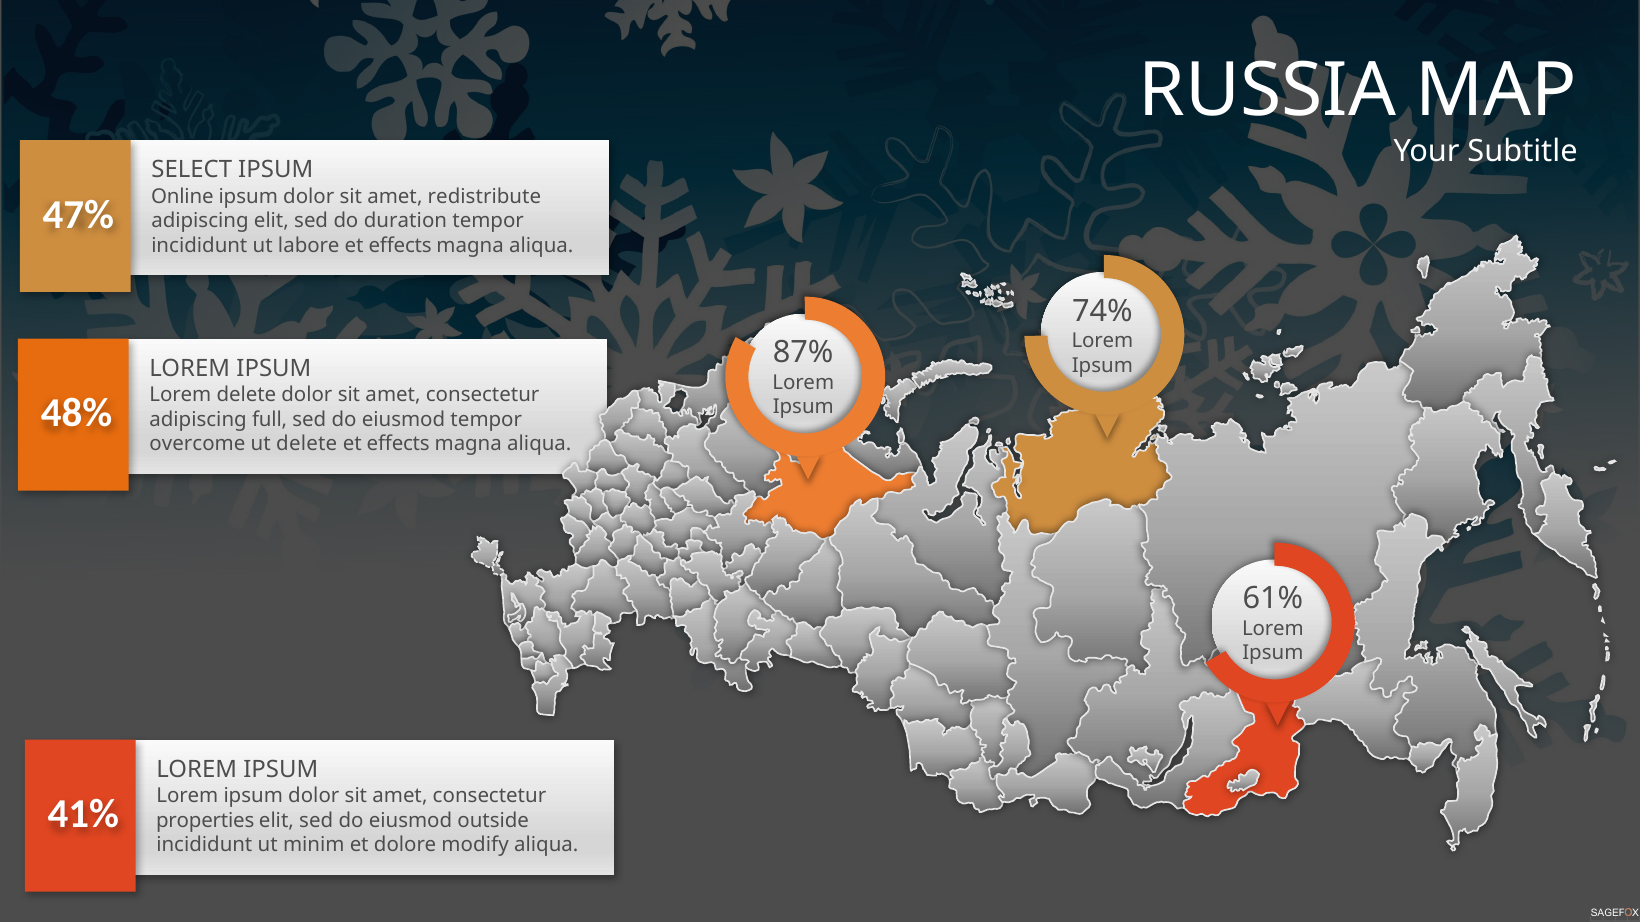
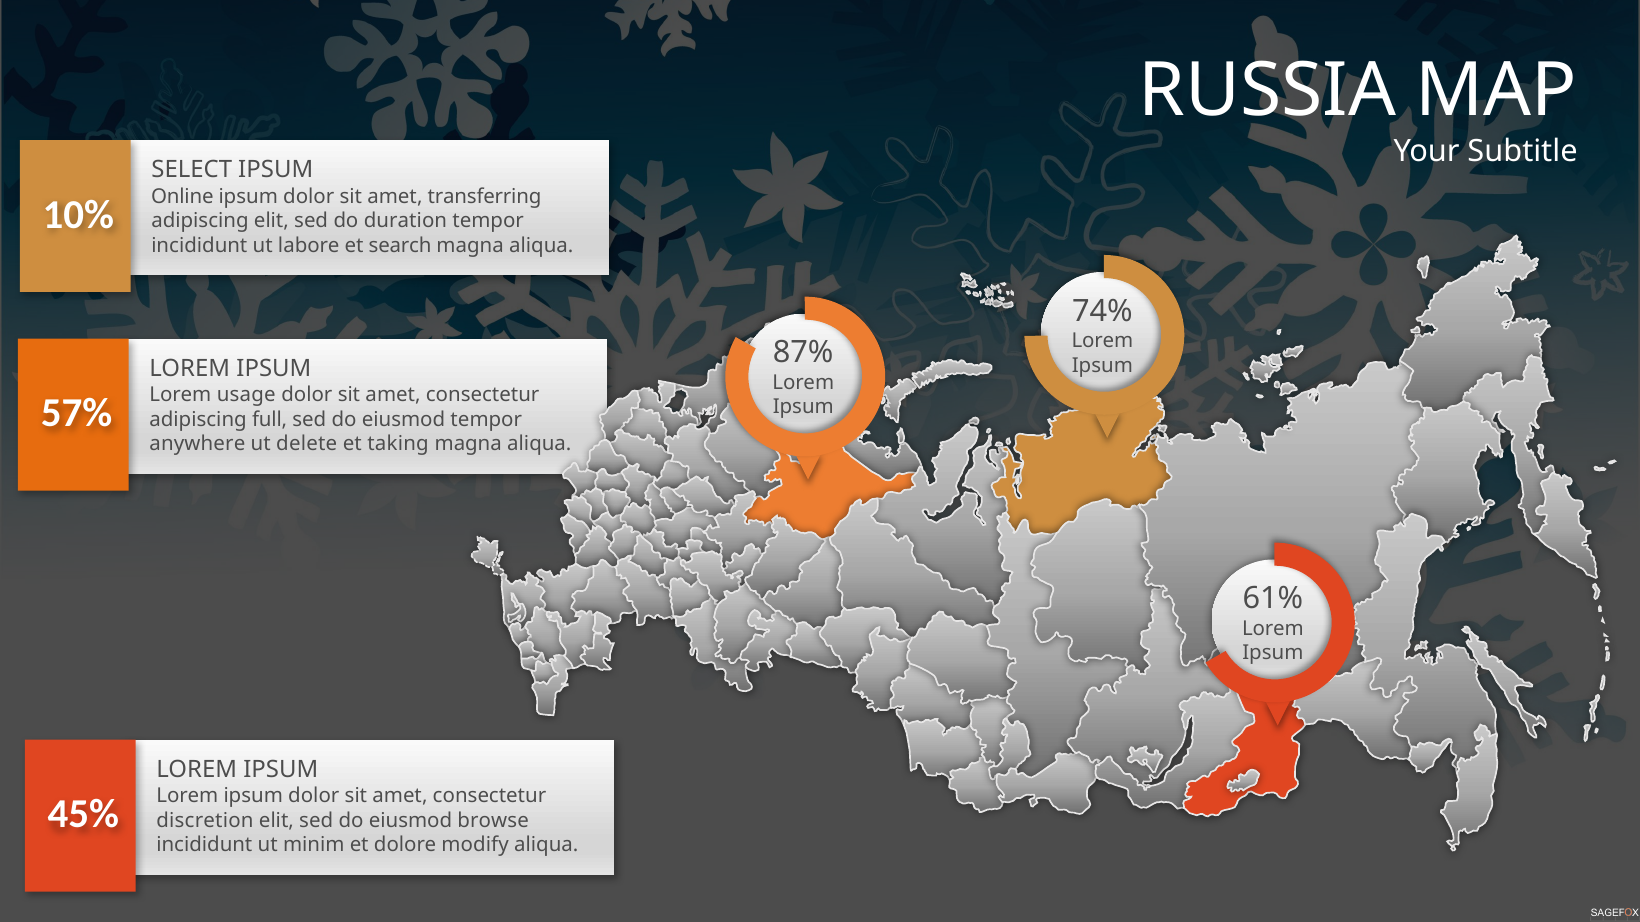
redistribute: redistribute -> transferring (485, 196)
47%: 47% -> 10% (78, 215)
labore et effects: effects -> search (400, 246)
Lorem delete: delete -> usage (246, 395)
48%: 48% -> 57% (76, 414)
overcome: overcome -> anywhere (197, 444)
effects: effects -> taking (398, 444)
41%: 41% -> 45% (83, 815)
properties: properties -> discretion (205, 821)
outside: outside -> browse (493, 821)
